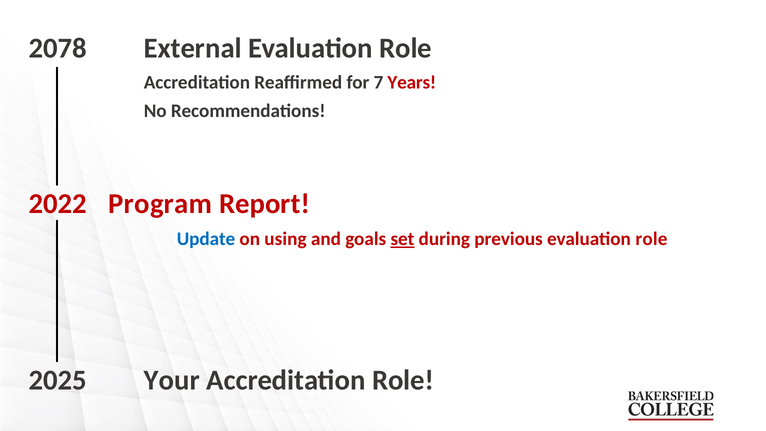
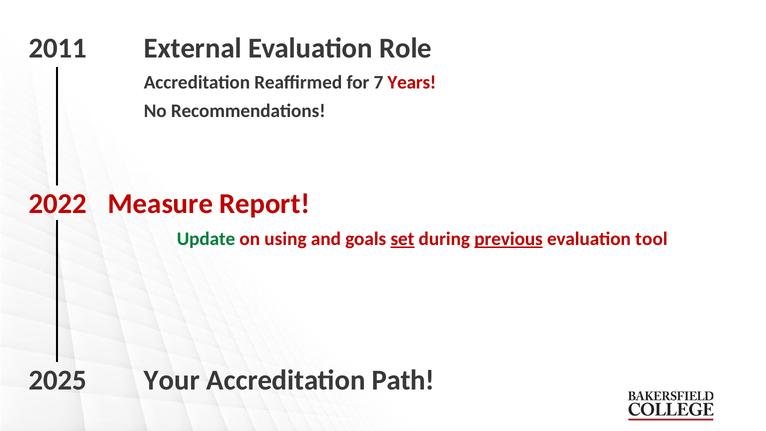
2078: 2078 -> 2011 (58, 48)
Program: Program -> Measure (160, 203)
Update colour: blue -> green (206, 239)
previous underline: none -> present (509, 239)
role: role -> tool (651, 239)
Accreditation Role: Role -> Path (403, 380)
